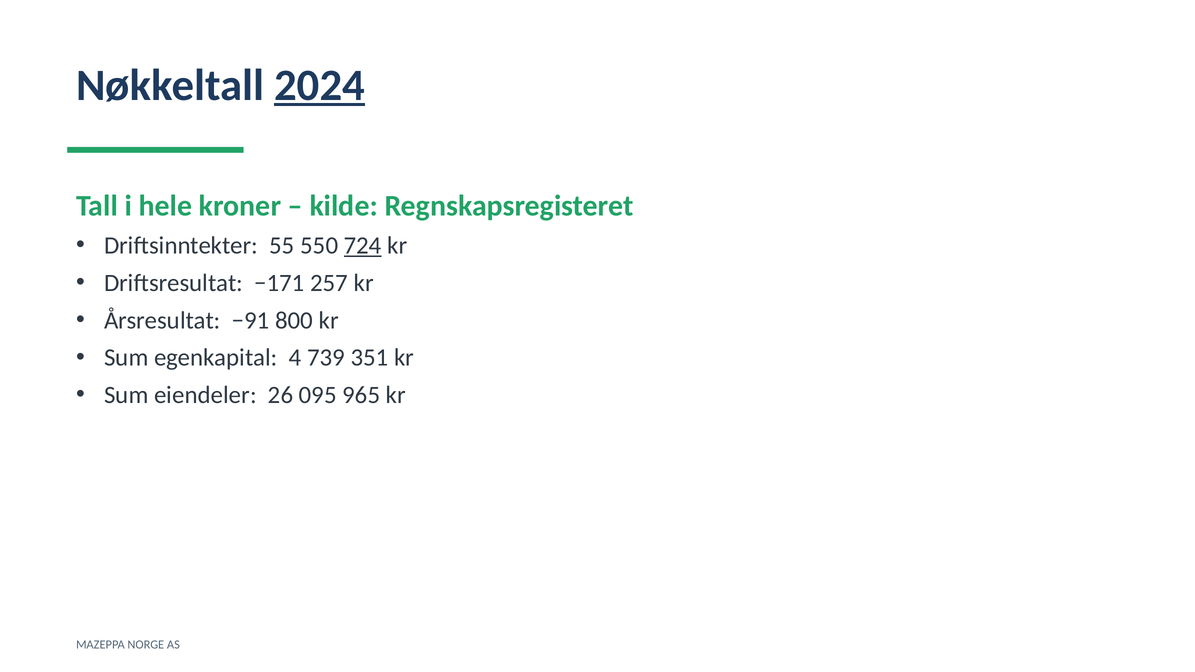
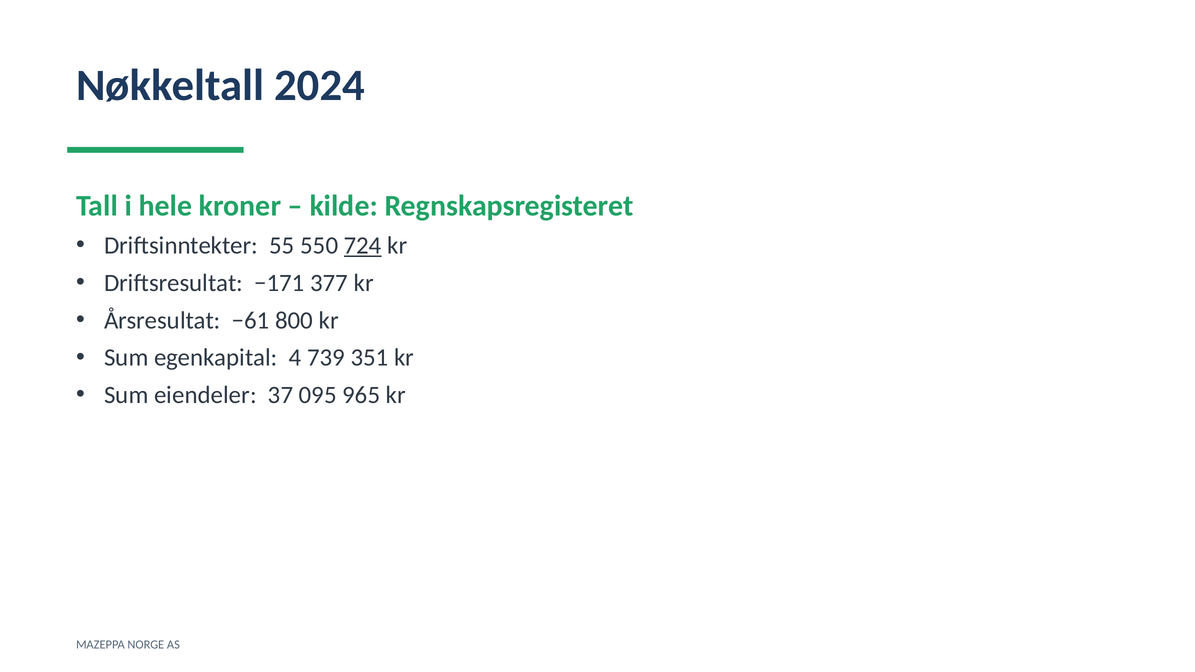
2024 underline: present -> none (320, 85)
257: 257 -> 377 (329, 283)
−91: −91 -> −61 (251, 320)
26: 26 -> 37 (281, 395)
